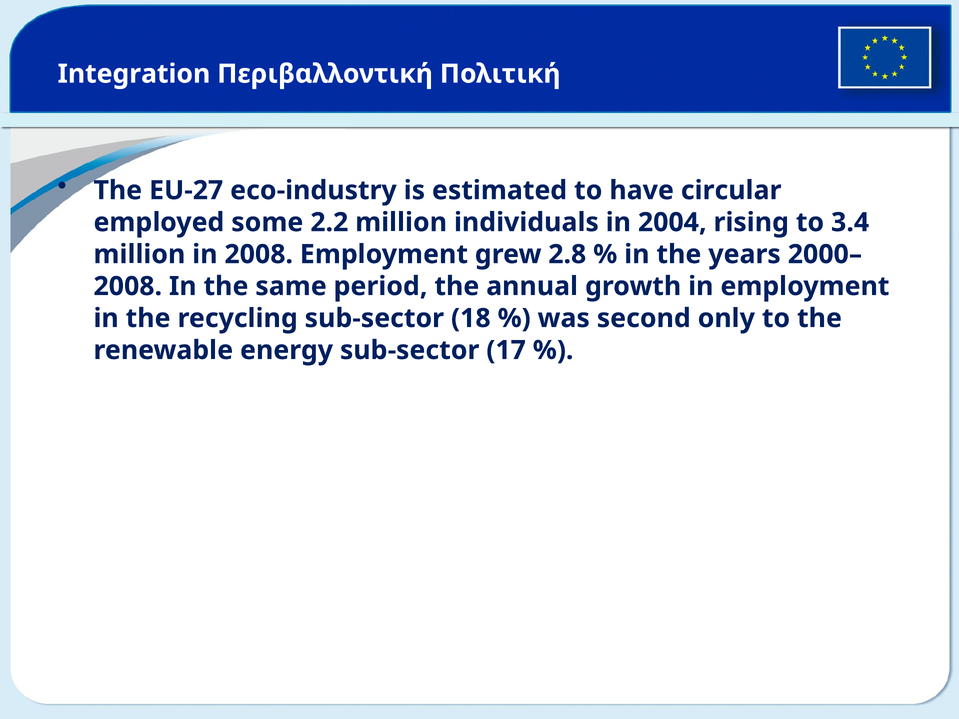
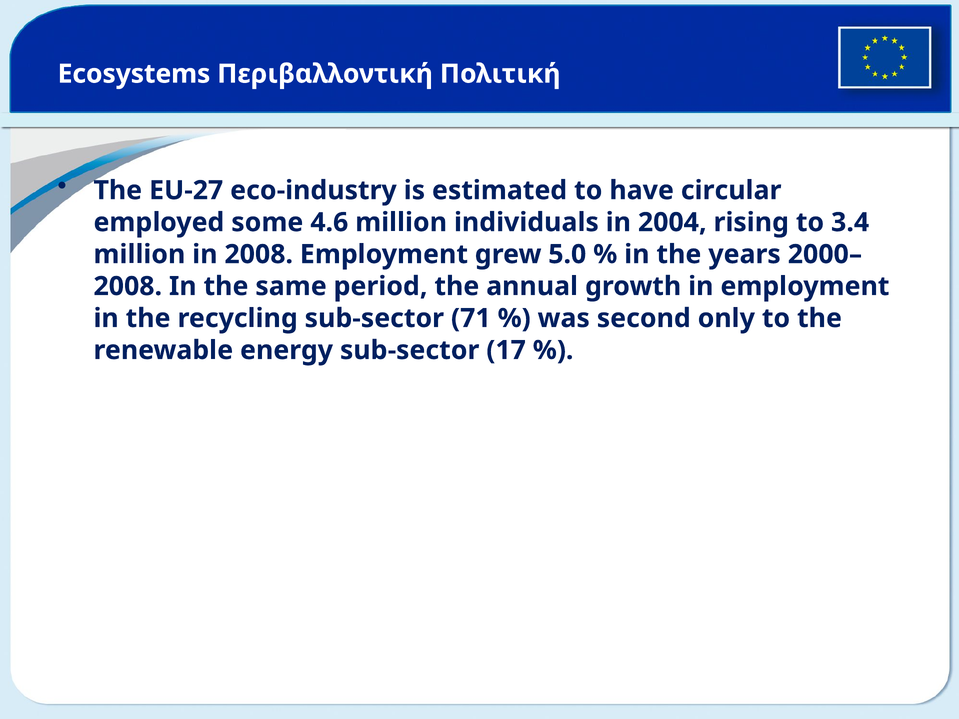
Integration: Integration -> Ecosystems (134, 74)
2.2: 2.2 -> 4.6 (329, 222)
2.8: 2.8 -> 5.0 (567, 254)
18: 18 -> 71 (471, 318)
